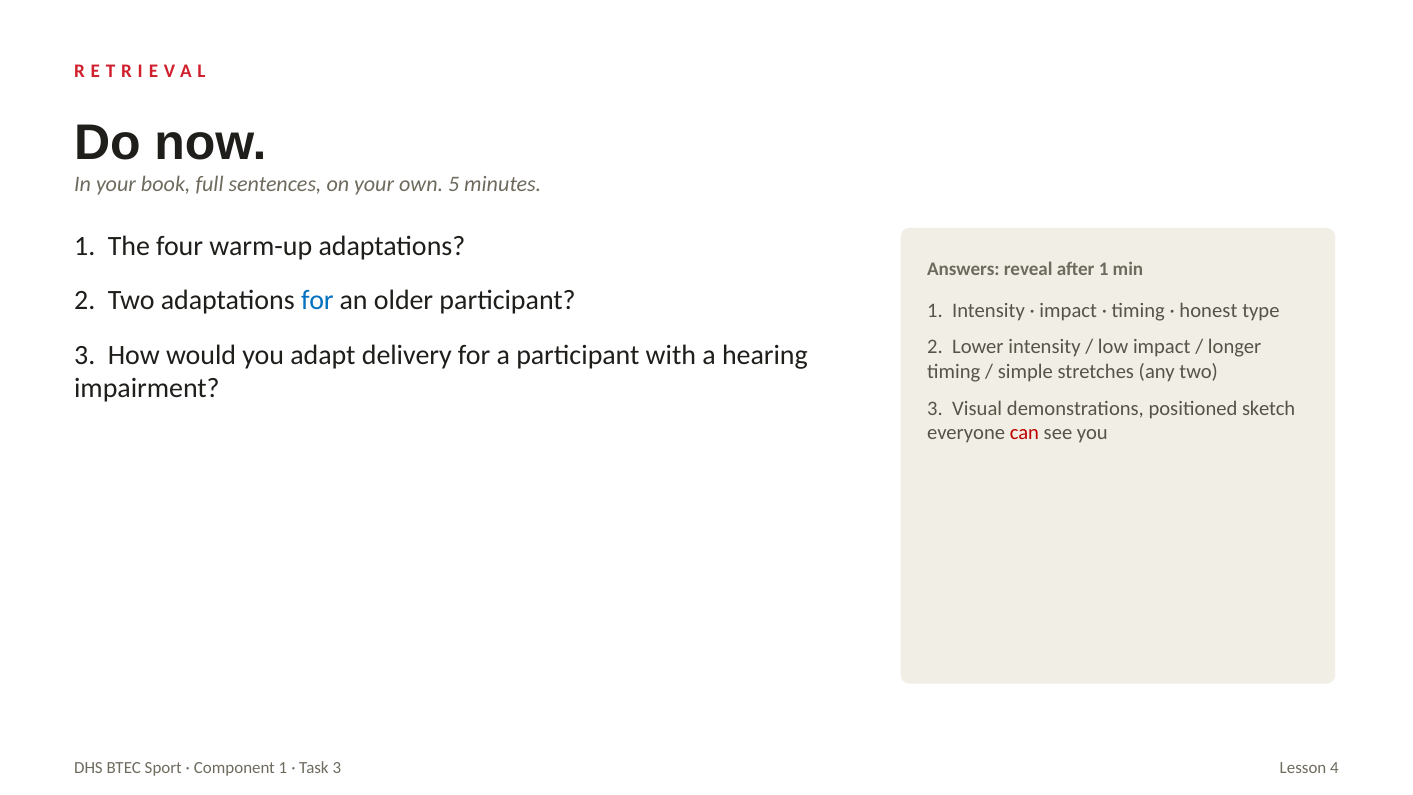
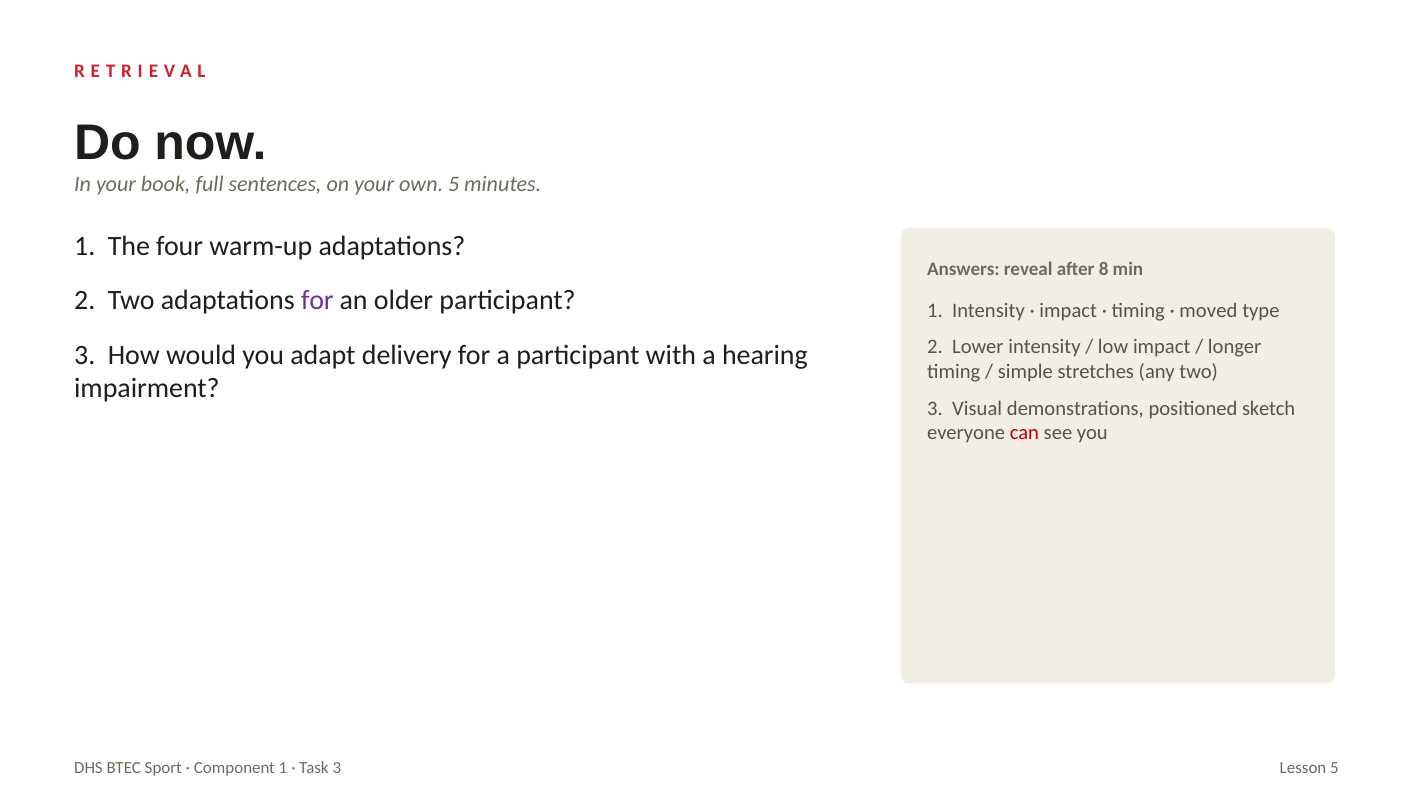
after 1: 1 -> 8 (1104, 269)
for colour: blue -> purple (317, 301)
honest: honest -> moved (1208, 310)
Lesson 4: 4 -> 5 (1334, 767)
